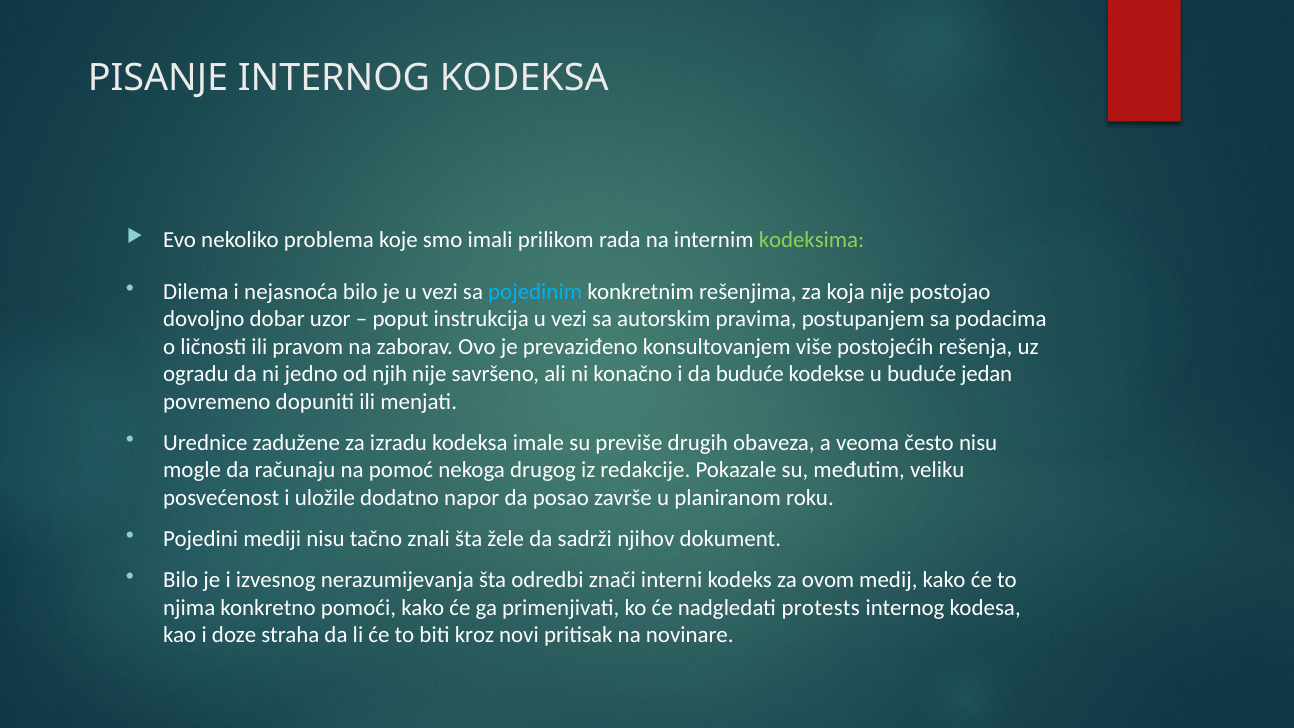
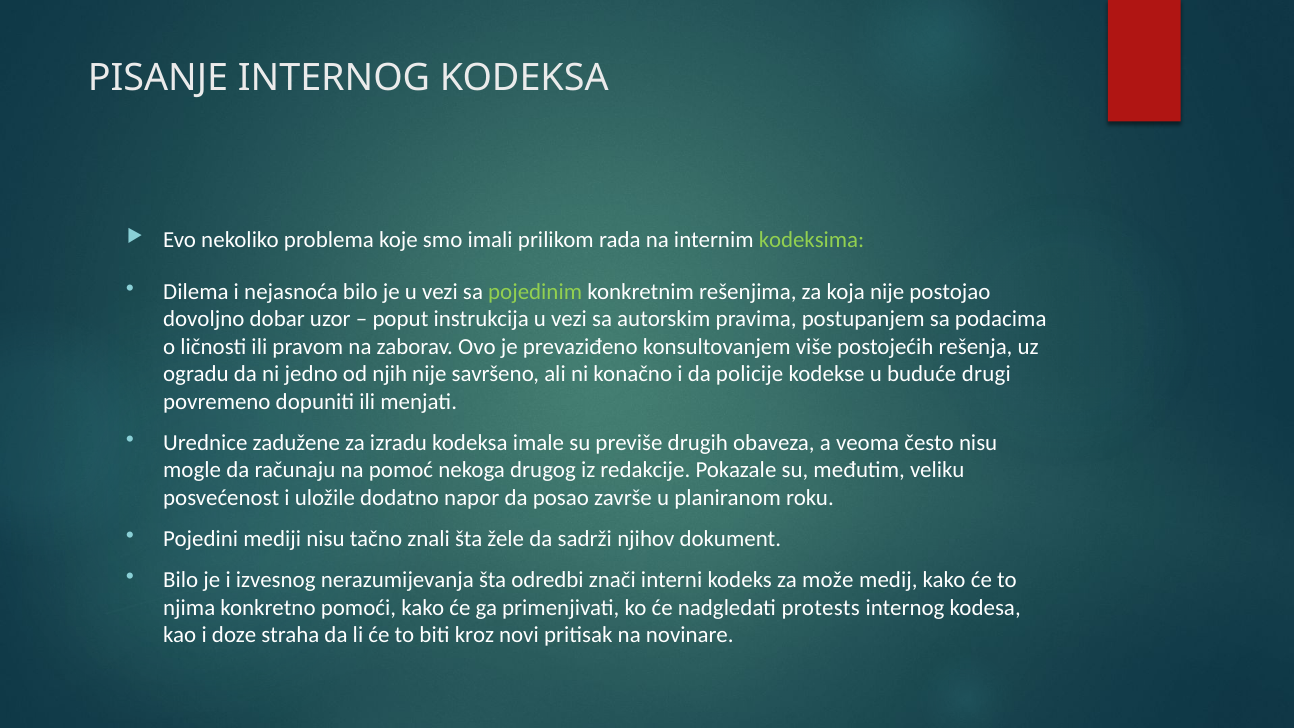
pojedinim colour: light blue -> light green (535, 292)
da buduće: buduće -> policije (750, 374)
jedan: jedan -> drugi (986, 374)
ovom: ovom -> može (828, 580)
